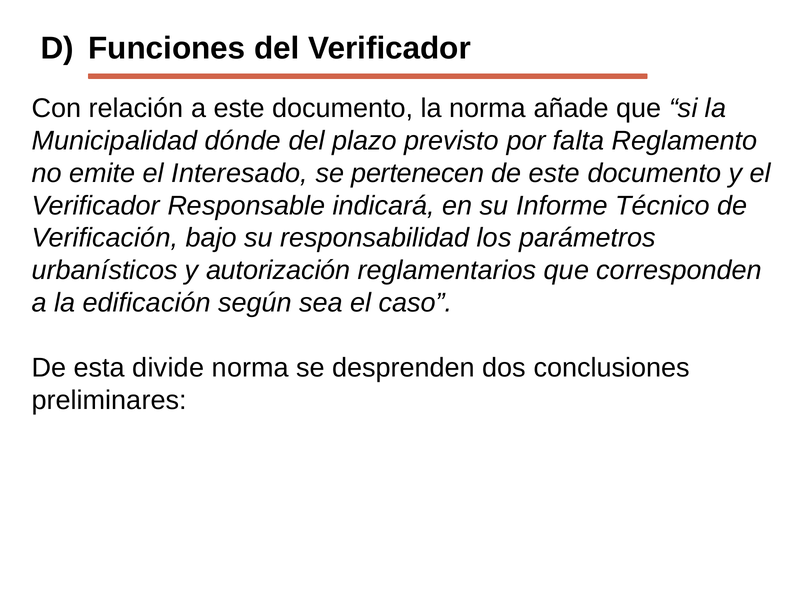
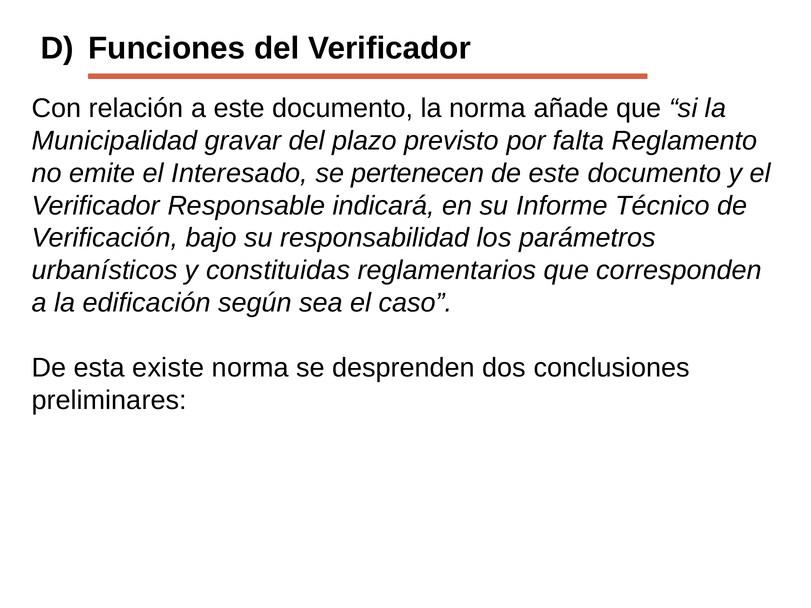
dónde: dónde -> gravar (243, 141)
autorización: autorización -> constituidas (278, 271)
divide: divide -> existe (168, 368)
